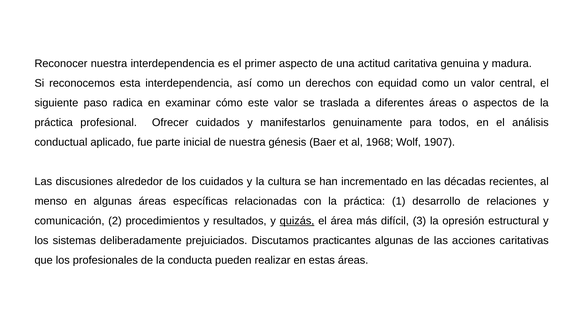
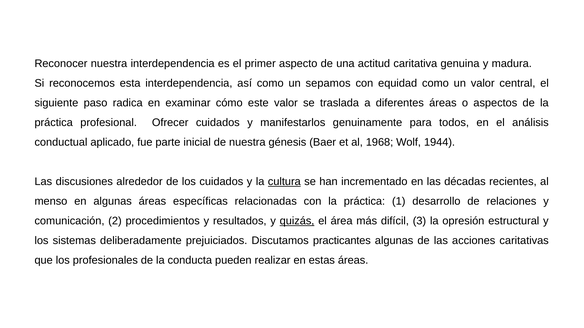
derechos: derechos -> sepamos (328, 83)
1907: 1907 -> 1944 (440, 142)
cultura underline: none -> present (284, 182)
